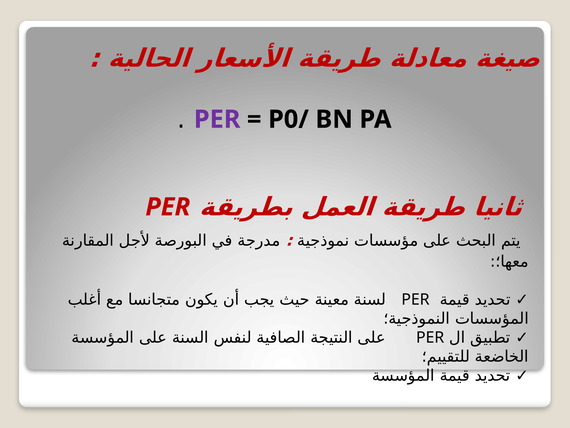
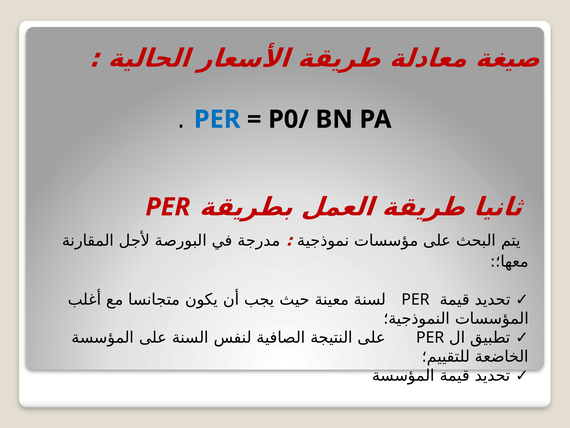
PER colour: purple -> blue (217, 119)
